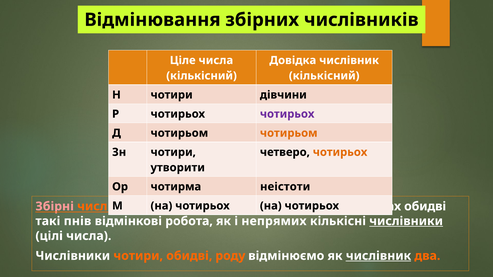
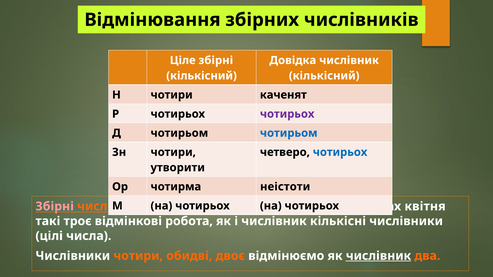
Ціле числа: числа -> збірні (216, 60)
дівчини: дівчини -> каченят (283, 95)
чотирьом colour: orange -> blue (289, 133)
чотирьох colour: orange -> blue (340, 152)
обидві: обидві -> квітня (425, 207)
такі пнів: пнів -> троє (78, 221)
і непрямих: непрямих -> числівник (274, 221)
числівники underline: present -> none (406, 221)
обидві роду: роду -> двоє (230, 256)
